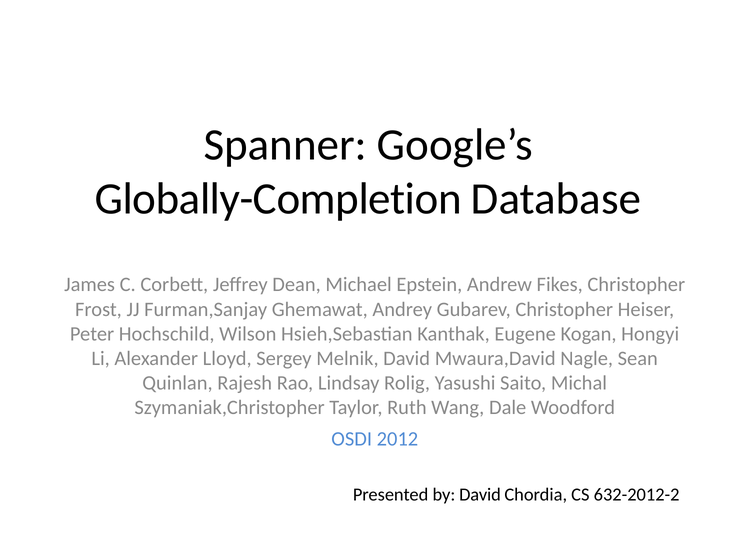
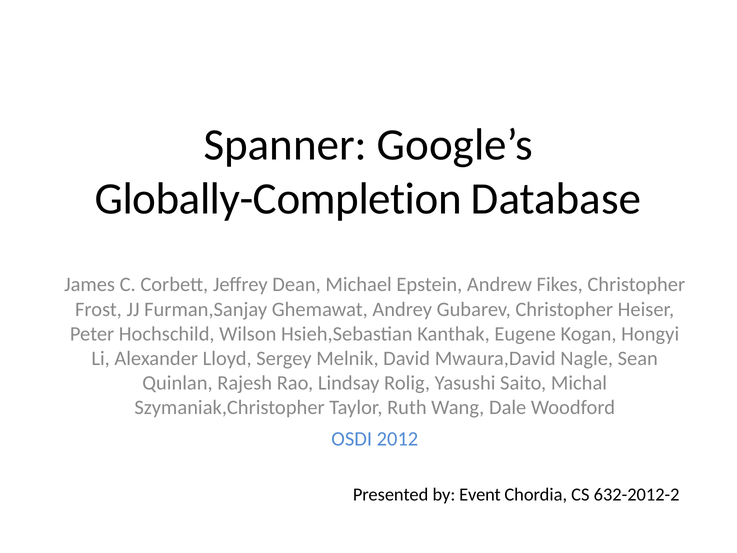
by David: David -> Event (480, 494)
